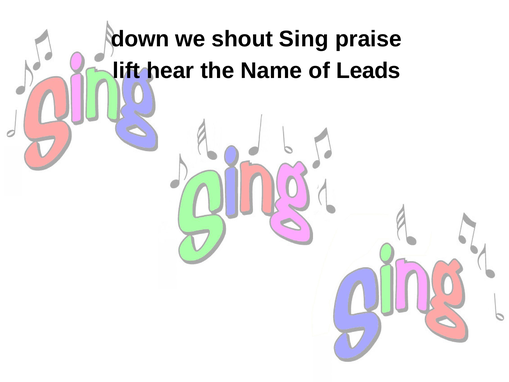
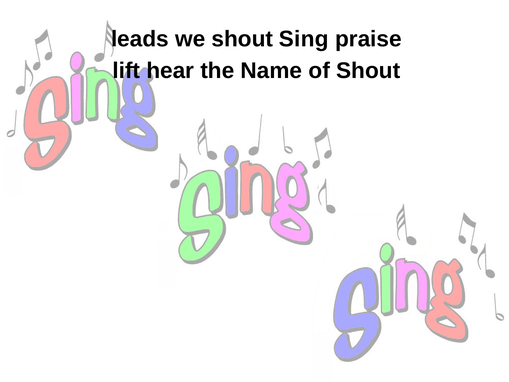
down: down -> leads (140, 39)
of Leads: Leads -> Shout (368, 71)
